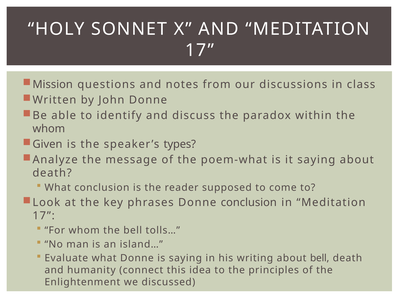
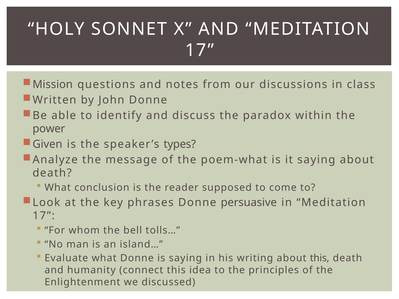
whom: whom -> power (49, 129)
Donne conclusion: conclusion -> persuasive (249, 203)
about bell: bell -> this (320, 258)
